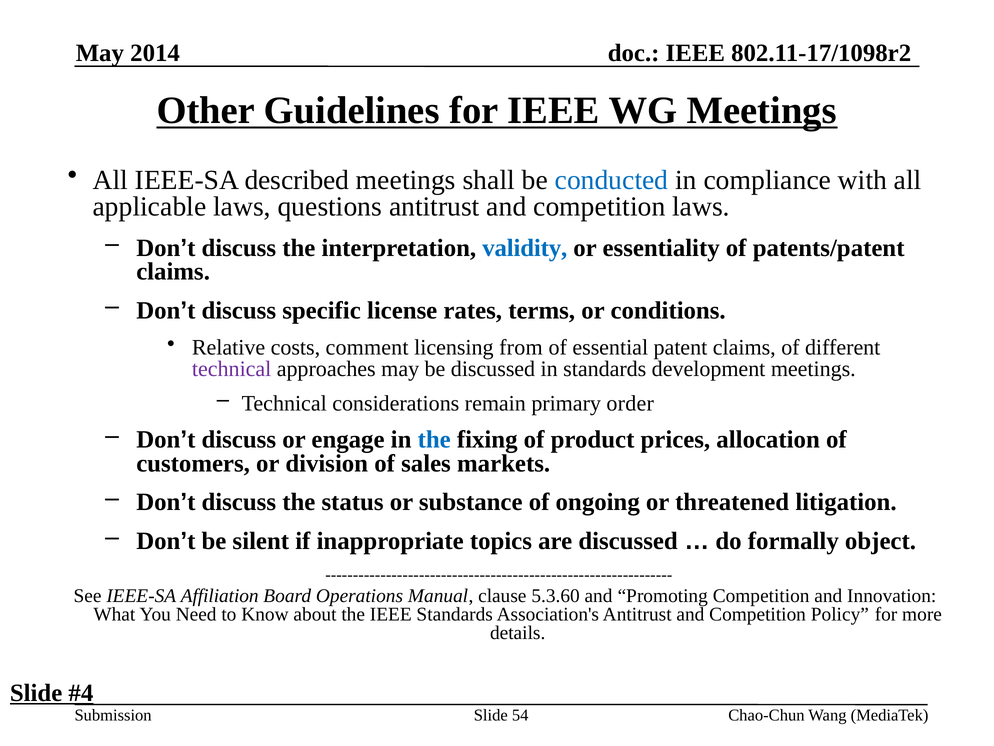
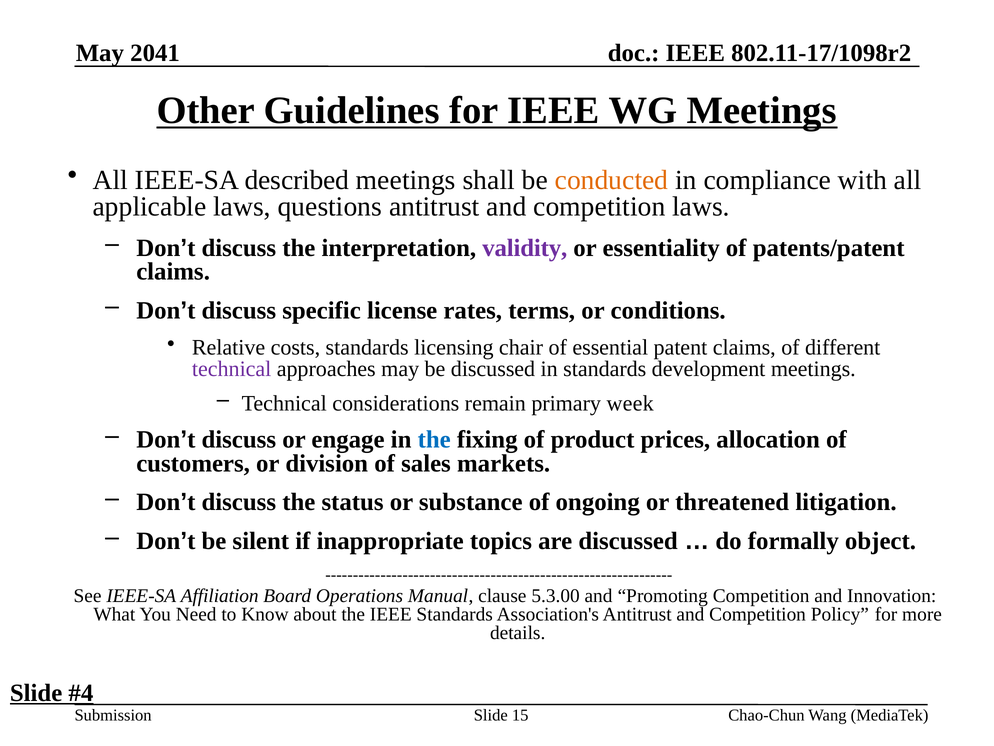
2014: 2014 -> 2041 (155, 53)
conducted colour: blue -> orange (612, 180)
validity colour: blue -> purple (525, 248)
costs comment: comment -> standards (367, 347)
from: from -> chair (521, 347)
order: order -> week (630, 403)
5.3.60: 5.3.60 -> 5.3.00 (556, 595)
54: 54 -> 15 (520, 715)
